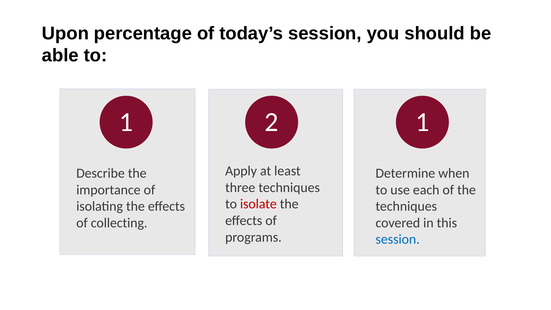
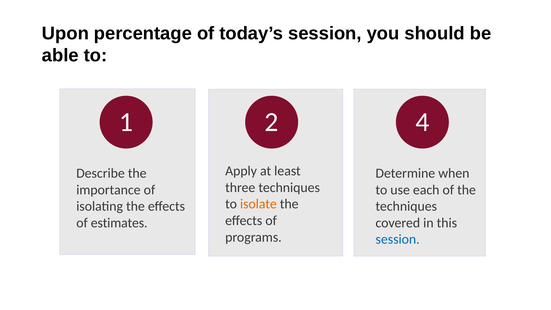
2 1: 1 -> 4 (422, 122)
isolate colour: red -> orange (258, 204)
collecting: collecting -> estimates (119, 223)
